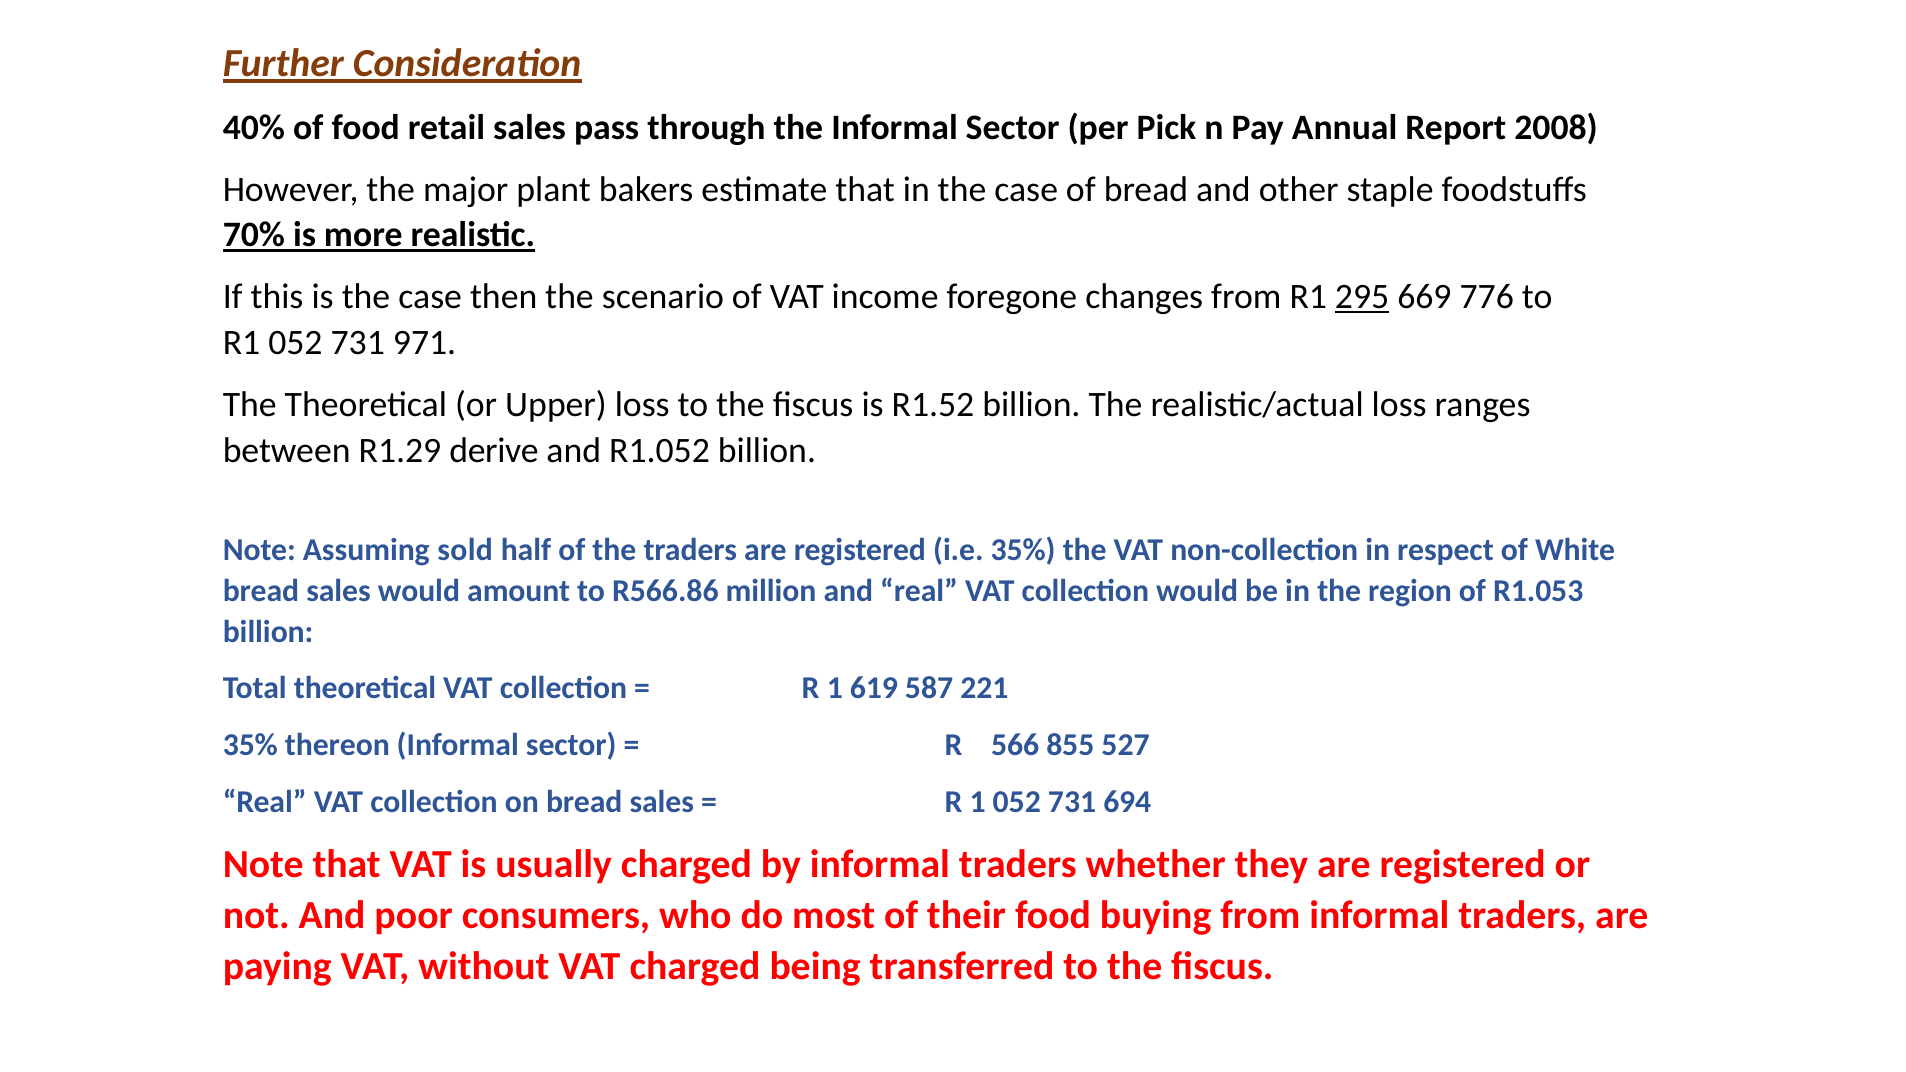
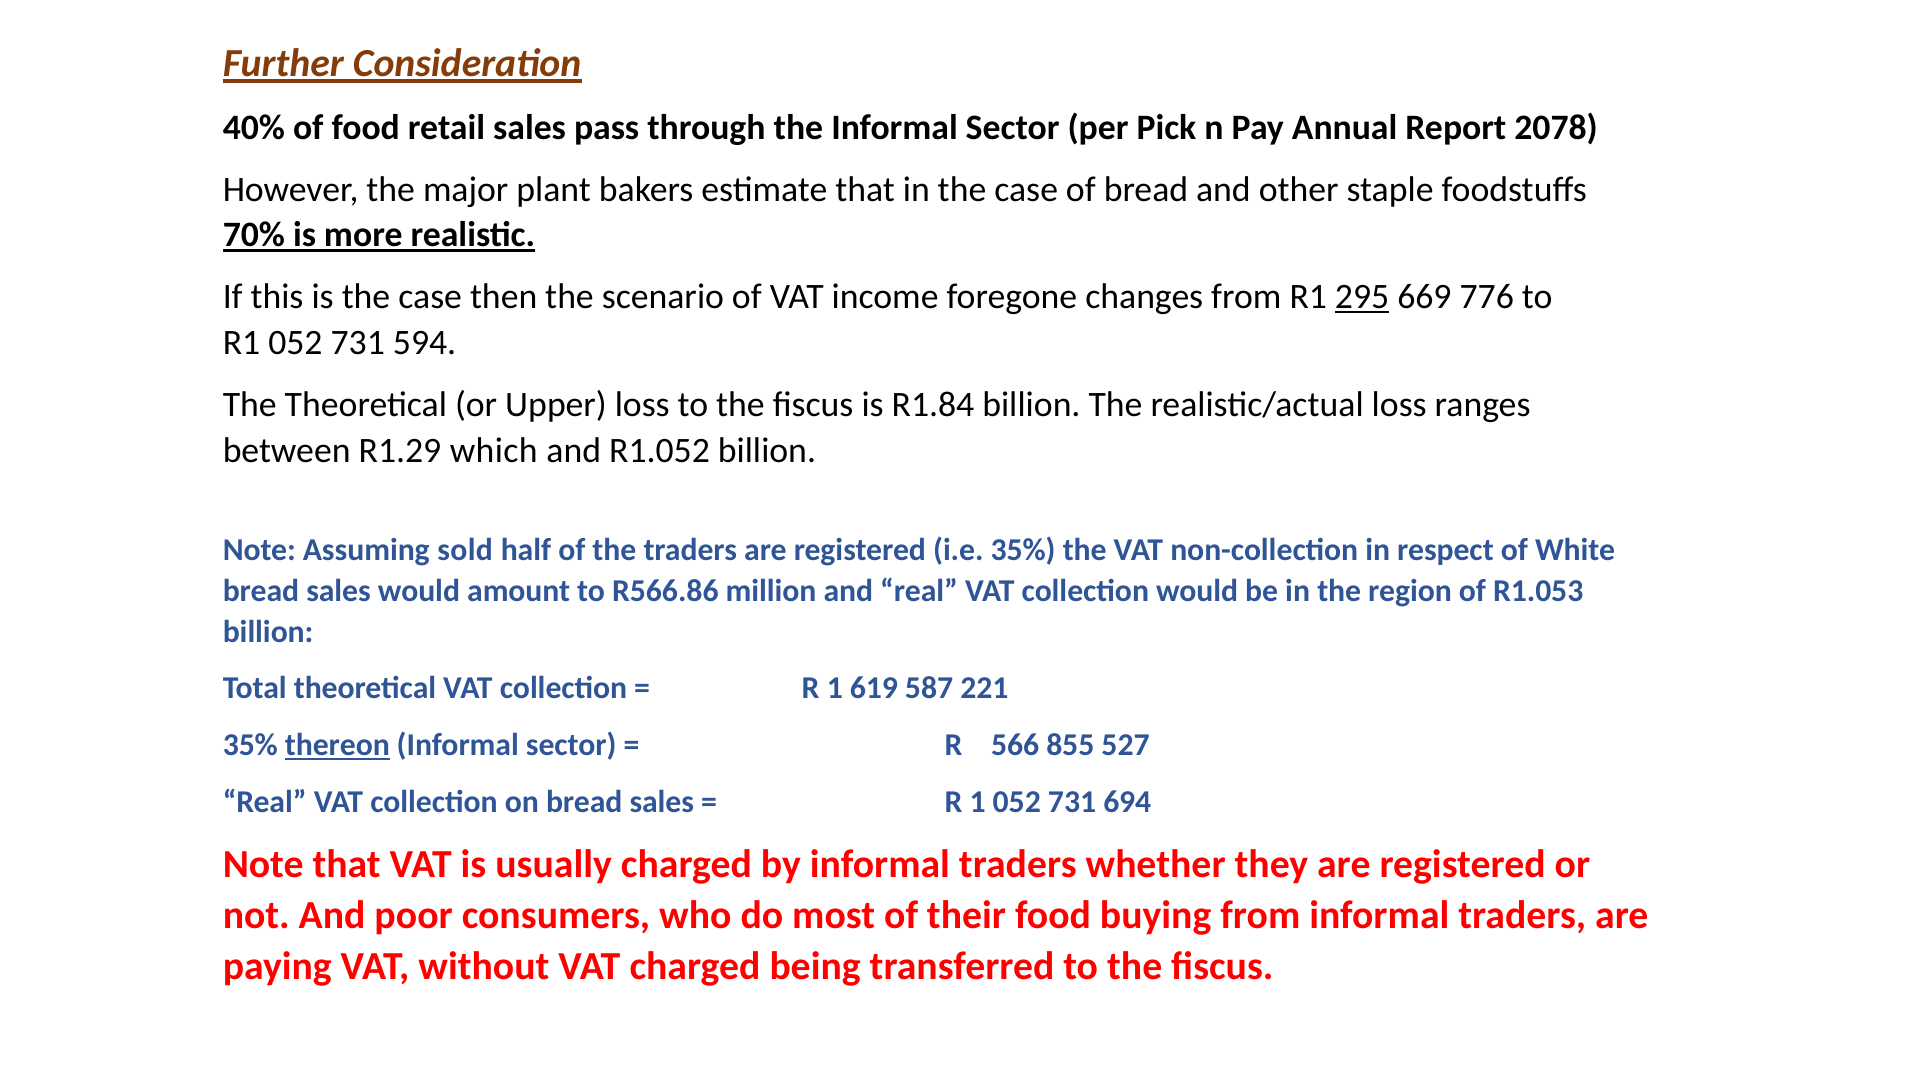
2008: 2008 -> 2078 (1556, 128)
971: 971 -> 594 (425, 343)
R1.52: R1.52 -> R1.84 (933, 405)
derive: derive -> which (494, 450)
thereon underline: none -> present (337, 745)
